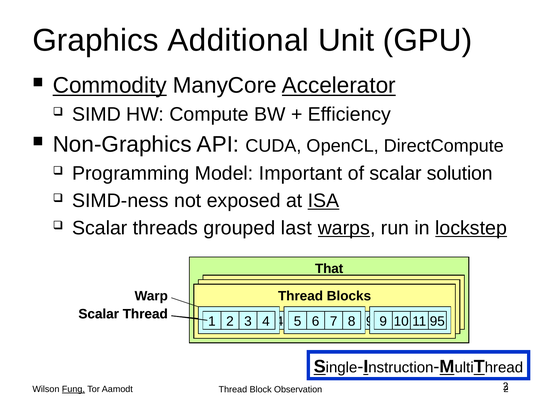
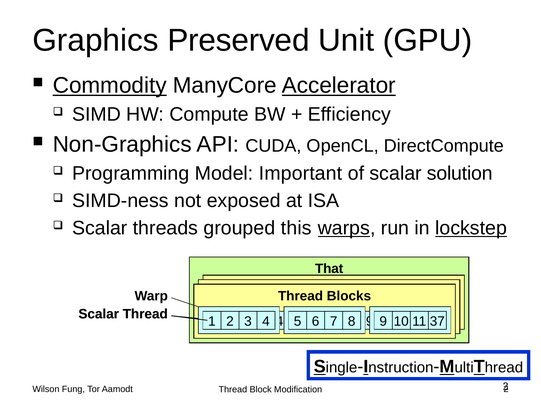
Additional: Additional -> Preserved (238, 40)
ISA underline: present -> none (323, 201)
last: last -> this (296, 228)
95: 95 -> 37 (437, 321)
Fung underline: present -> none (73, 389)
Observation: Observation -> Modification (298, 389)
